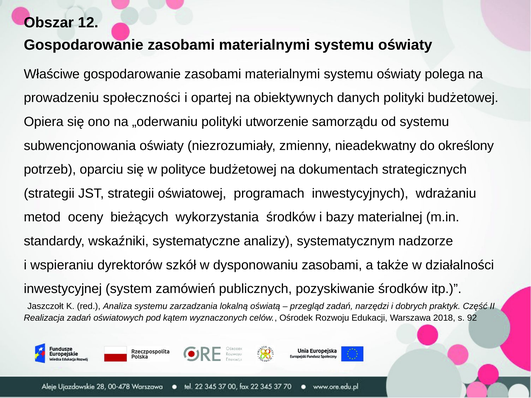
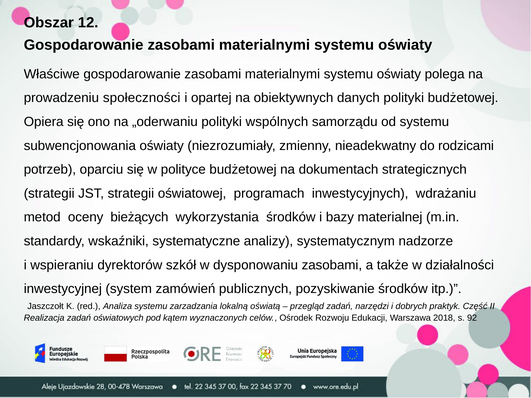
utworzenie: utworzenie -> wspólnych (277, 122)
określony: określony -> rodzicami (466, 146)
